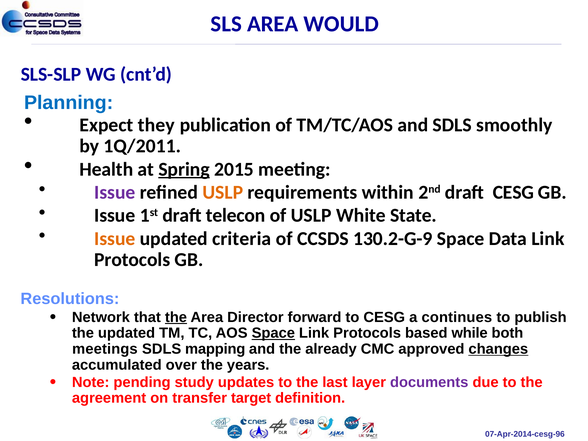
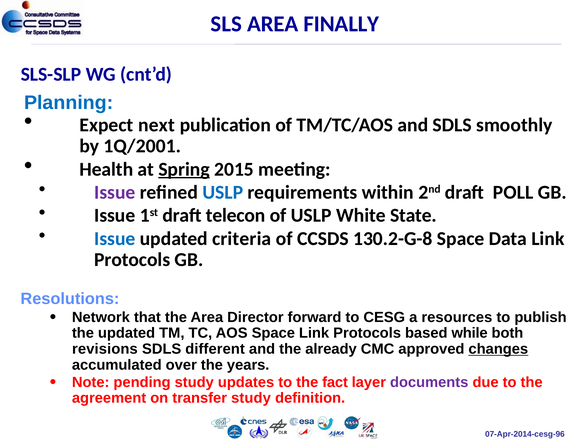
WOULD: WOULD -> FINALLY (341, 24)
they: they -> next (156, 125)
1Q/2011: 1Q/2011 -> 1Q/2001 (142, 146)
USLP colour: orange -> blue (223, 192)
draft CESG: CESG -> POLL (513, 192)
Issue colour: orange -> blue (115, 239)
130.2-G-9: 130.2-G-9 -> 130.2-G-8 (393, 239)
the underline: present -> none (176, 317)
continues: continues -> resources (457, 317)
Space underline: present -> none (273, 333)
meetings: meetings -> revisions (105, 349)
mapping: mapping -> different (215, 349)
last: last -> fact (335, 382)
transfer target: target -> study (251, 398)
